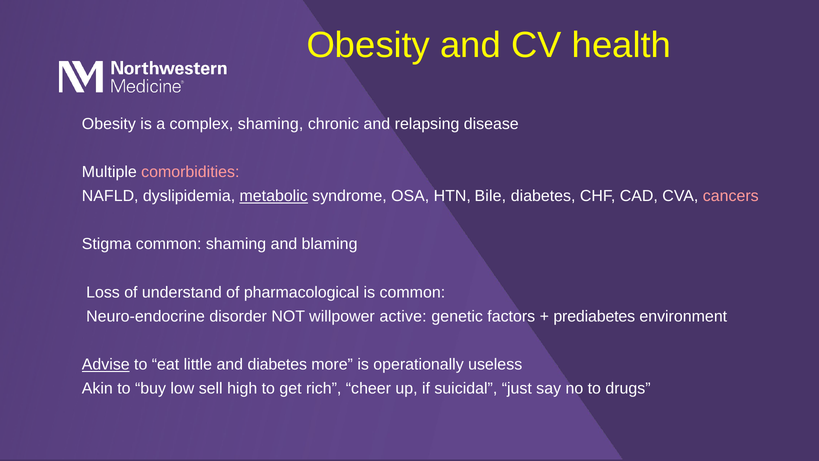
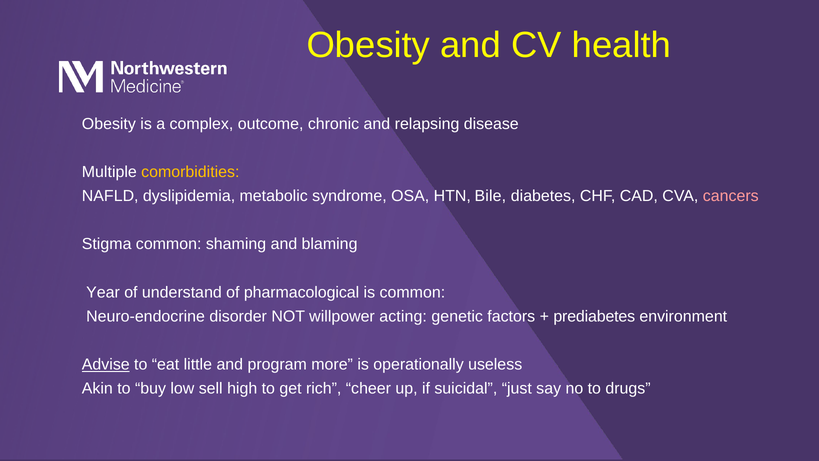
complex shaming: shaming -> outcome (271, 124)
comorbidities colour: pink -> yellow (190, 172)
metabolic underline: present -> none (274, 196)
Loss: Loss -> Year (103, 292)
active: active -> acting (403, 316)
and diabetes: diabetes -> program (277, 364)
